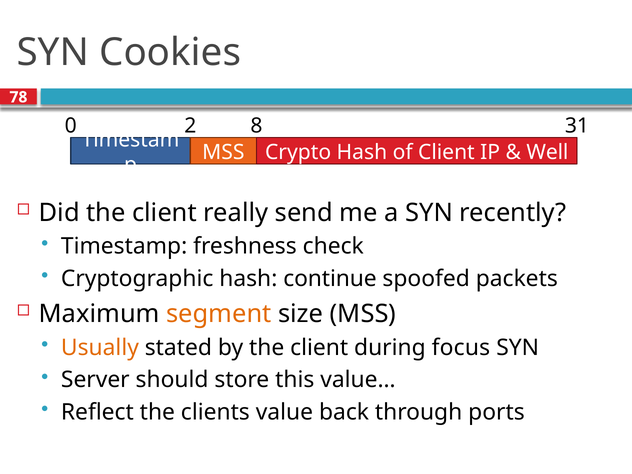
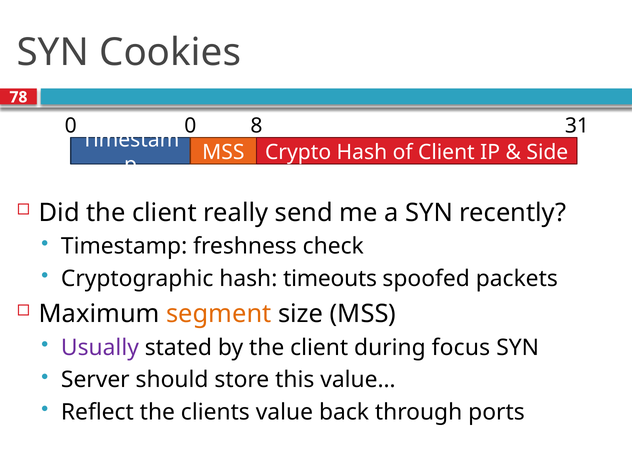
0 2: 2 -> 0 (190, 126)
Well: Well -> Side (547, 152)
continue: continue -> timeouts (330, 279)
Usually colour: orange -> purple (100, 348)
